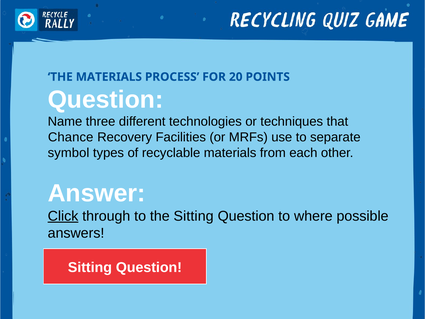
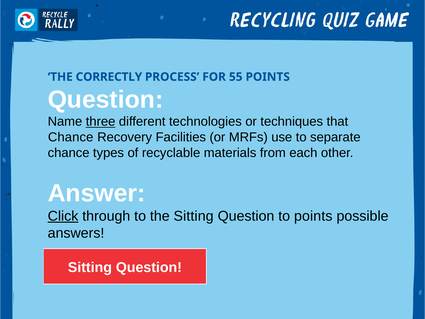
THE MATERIALS: MATERIALS -> CORRECTLY (109, 77)
20: 20 -> 55 (236, 77)
three underline: none -> present (101, 122)
symbol: symbol -> chance (69, 153)
to where: where -> points (313, 216)
